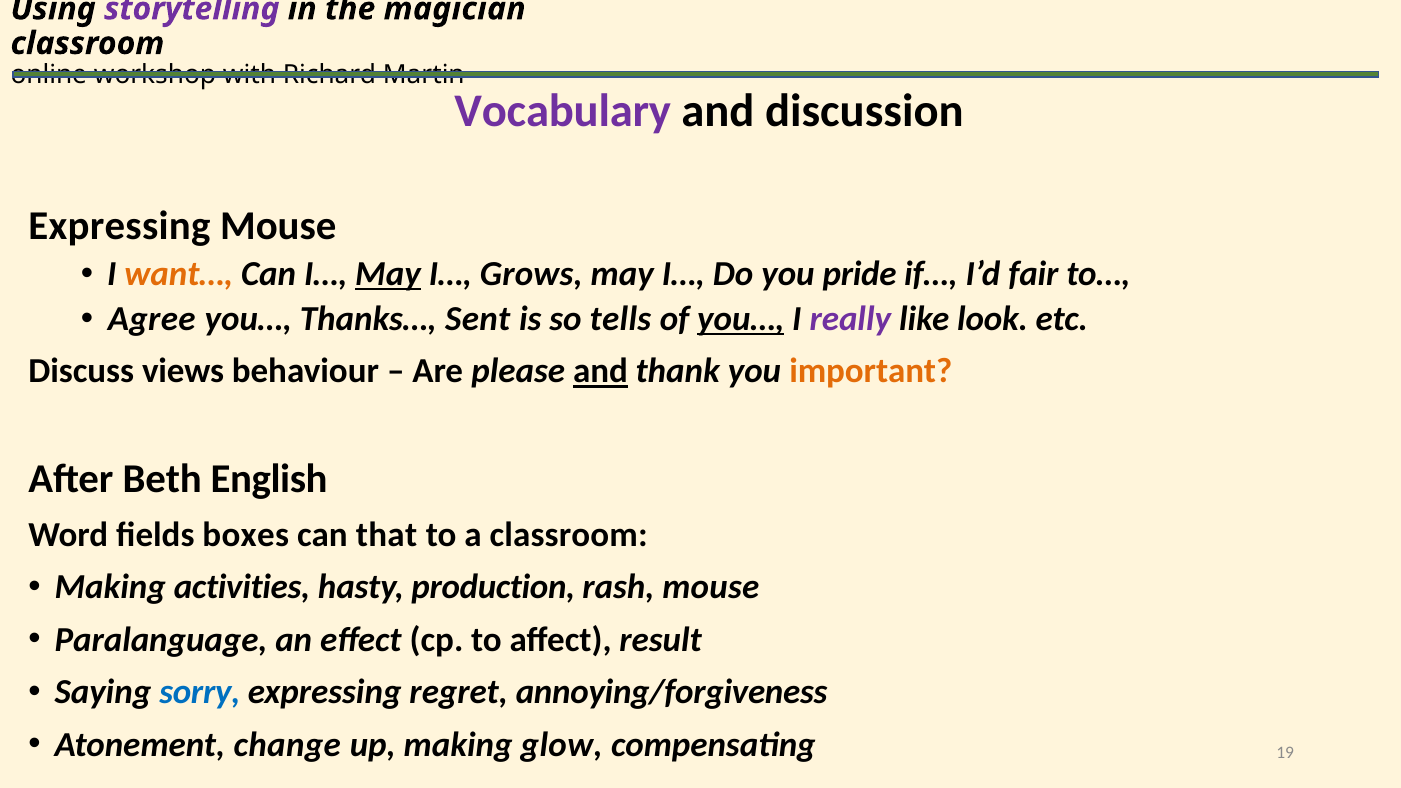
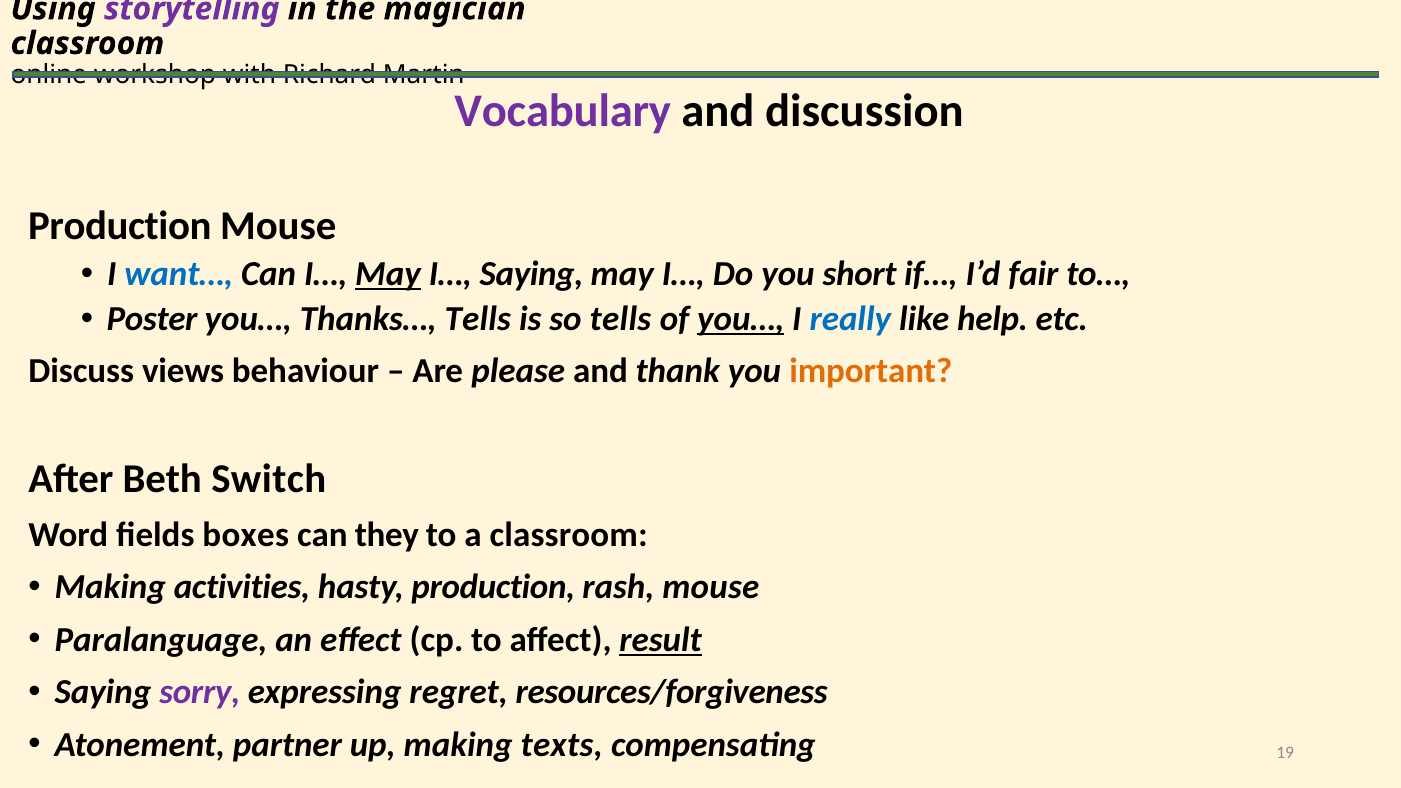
Expressing: Expressing -> Production (120, 226)
want… colour: orange -> blue (179, 274)
I… Grows: Grows -> Saying (532, 274)
pride: pride -> short (860, 274)
Agree: Agree -> Poster (152, 319)
Thanks… Sent: Sent -> Tells (478, 319)
really colour: purple -> blue (850, 319)
look: look -> help (993, 319)
and underline: present -> none (600, 371)
English: English -> Switch (269, 479)
that: that -> they (387, 535)
result underline: none -> present (661, 640)
sorry colour: blue -> purple (200, 692)
annoying/forgiveness: annoying/forgiveness -> resources/forgiveness (672, 692)
change: change -> partner (287, 745)
glow: glow -> texts (562, 745)
